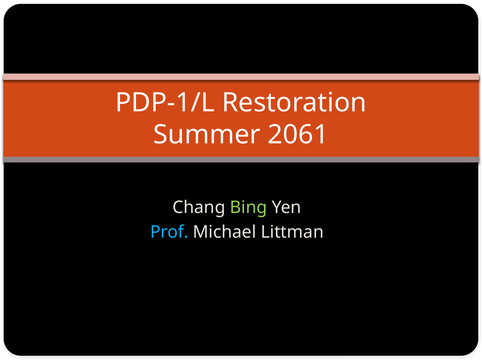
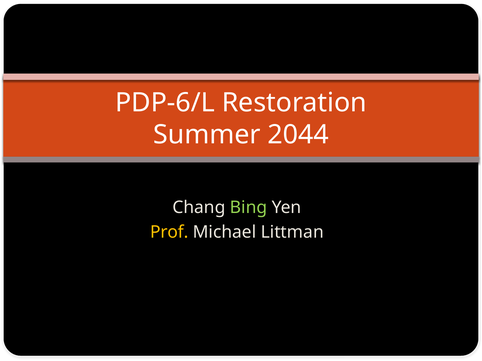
PDP-1/L: PDP-1/L -> PDP-6/L (165, 103)
2061: 2061 -> 2044 (298, 135)
Prof colour: light blue -> yellow (169, 232)
